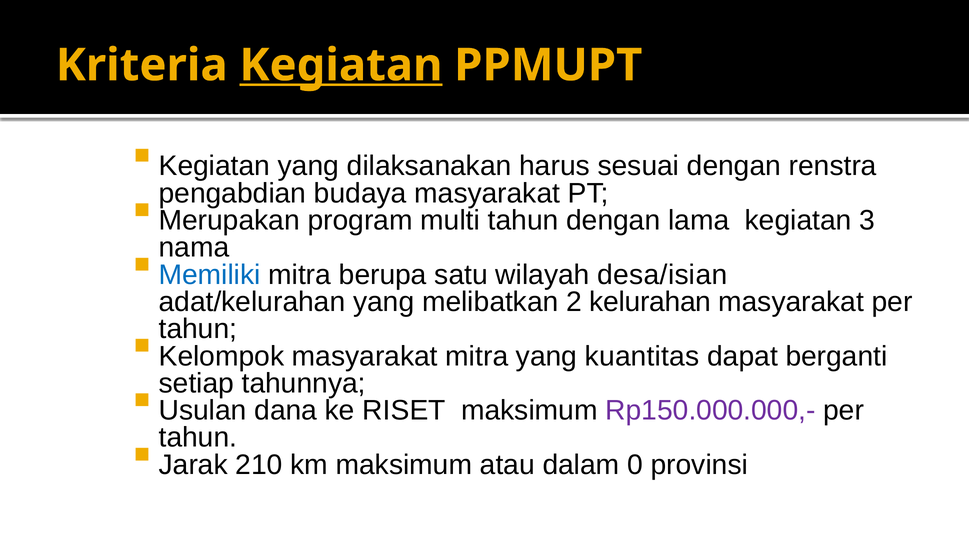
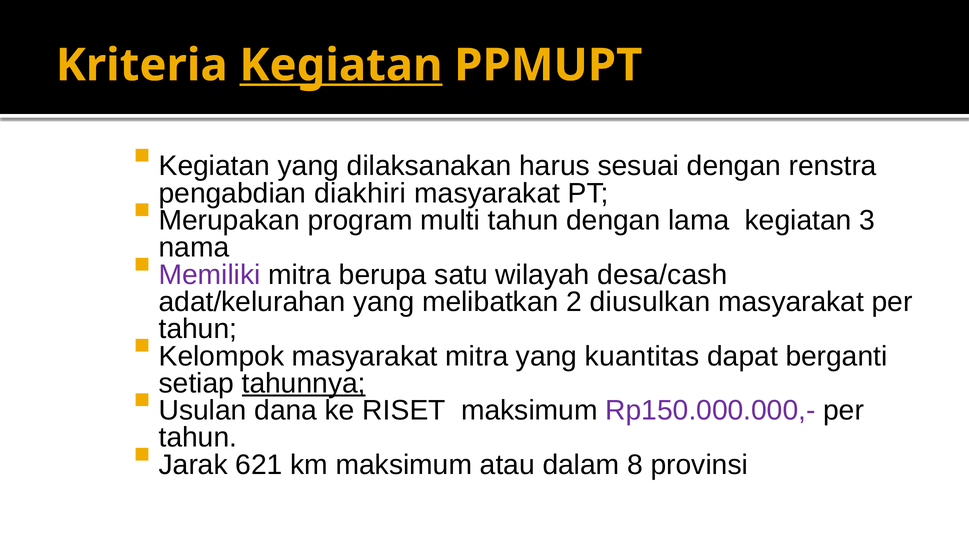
budaya: budaya -> diakhiri (360, 193)
Memiliki colour: blue -> purple (210, 275)
desa/isian: desa/isian -> desa/cash (662, 275)
kelurahan: kelurahan -> diusulkan (650, 302)
tahunnya underline: none -> present (304, 383)
210: 210 -> 621 (259, 465)
0: 0 -> 8 (635, 465)
